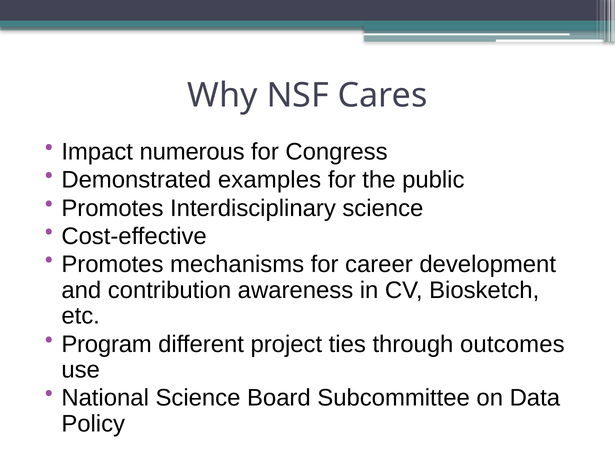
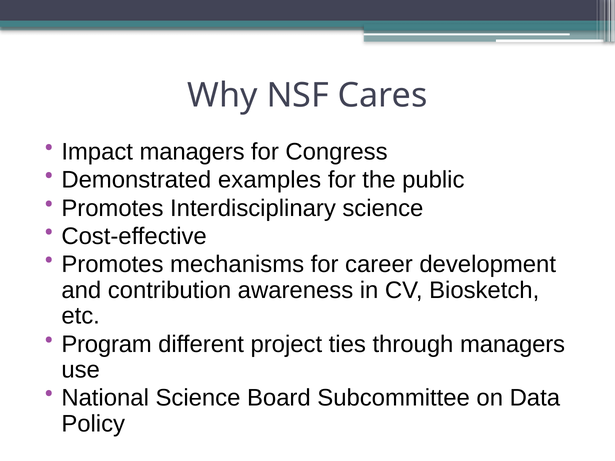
Impact numerous: numerous -> managers (192, 152)
through outcomes: outcomes -> managers (513, 344)
